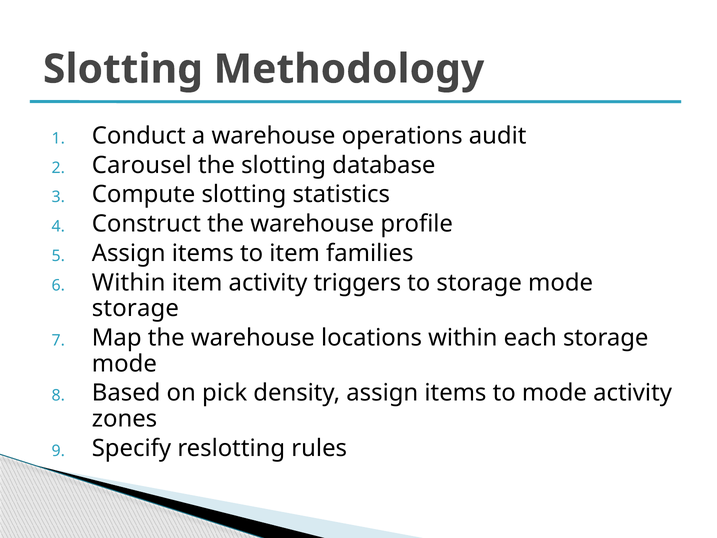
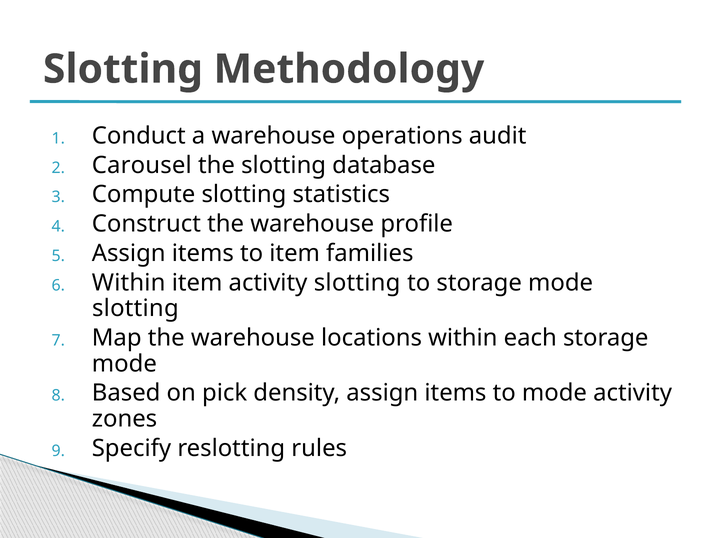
activity triggers: triggers -> slotting (357, 282)
storage: storage -> slotting (135, 308)
